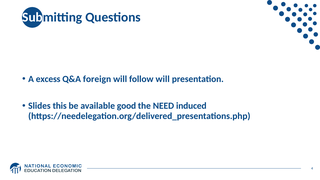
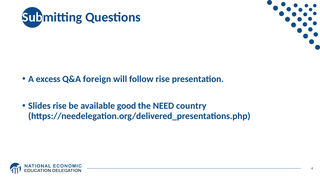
follow will: will -> rise (163, 79)
Slides this: this -> rise (60, 106)
induced: induced -> country (191, 106)
